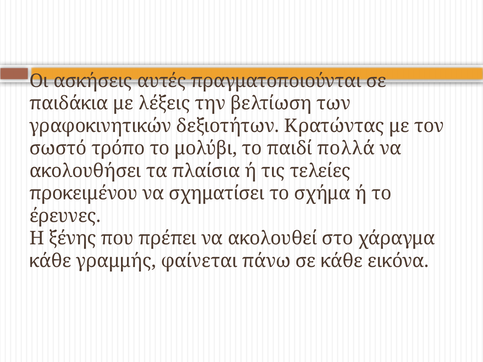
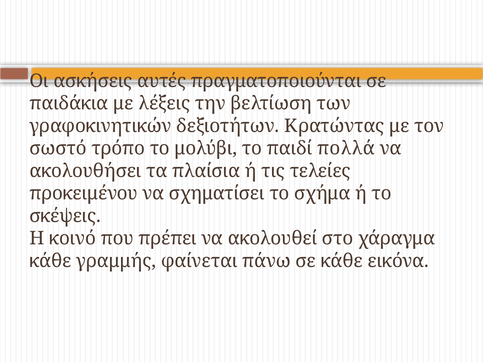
έρευνες: έρευνες -> σκέψεις (65, 216)
ξένης: ξένης -> κοινό (73, 238)
